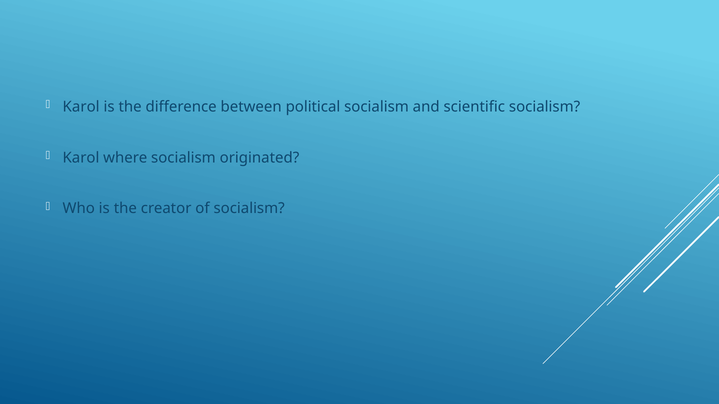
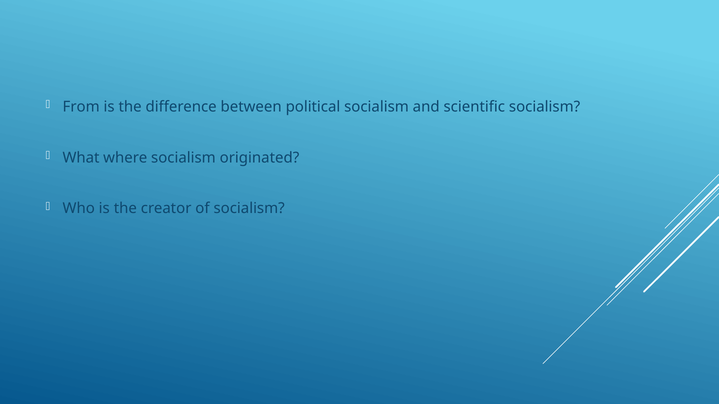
Karol: Karol -> From (81, 107)
Karol: Karol -> What (81, 158)
